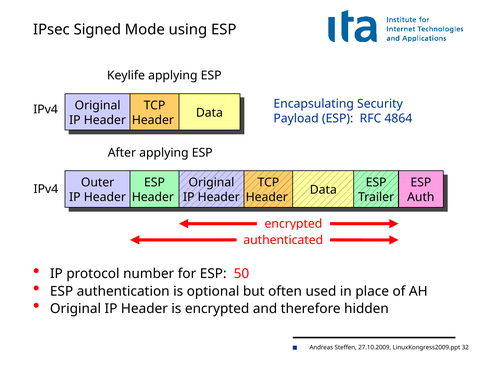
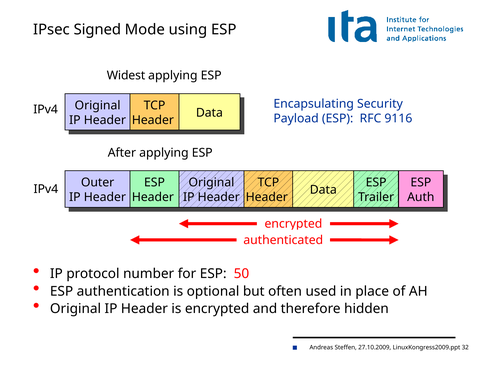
Keylife: Keylife -> Widest (126, 76)
4864: 4864 -> 9116 (398, 118)
